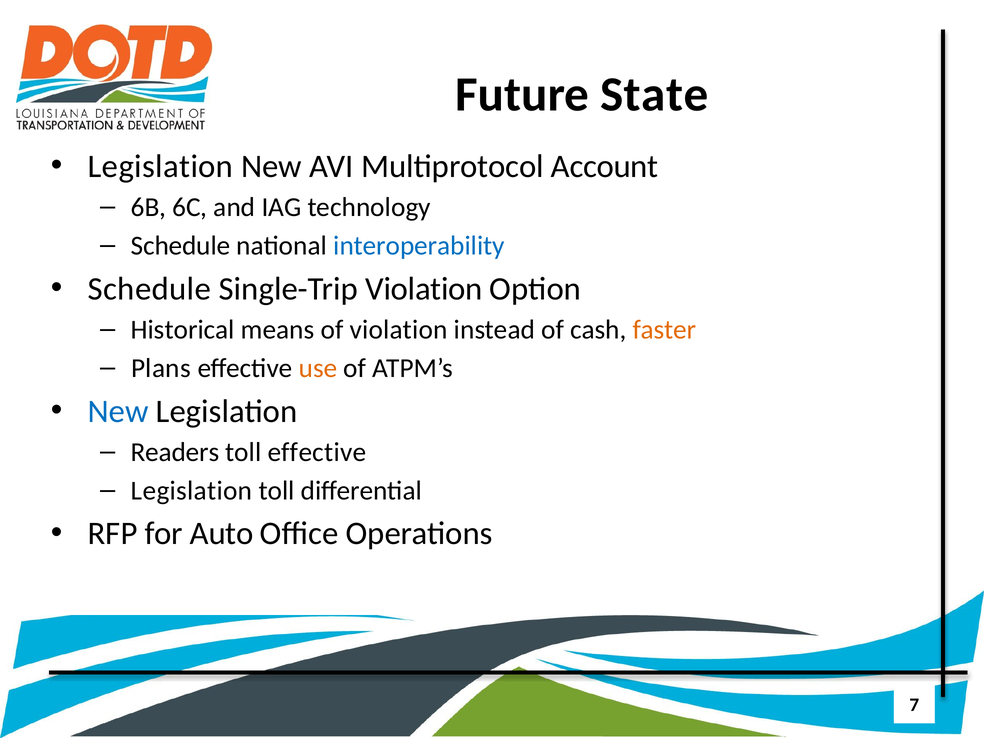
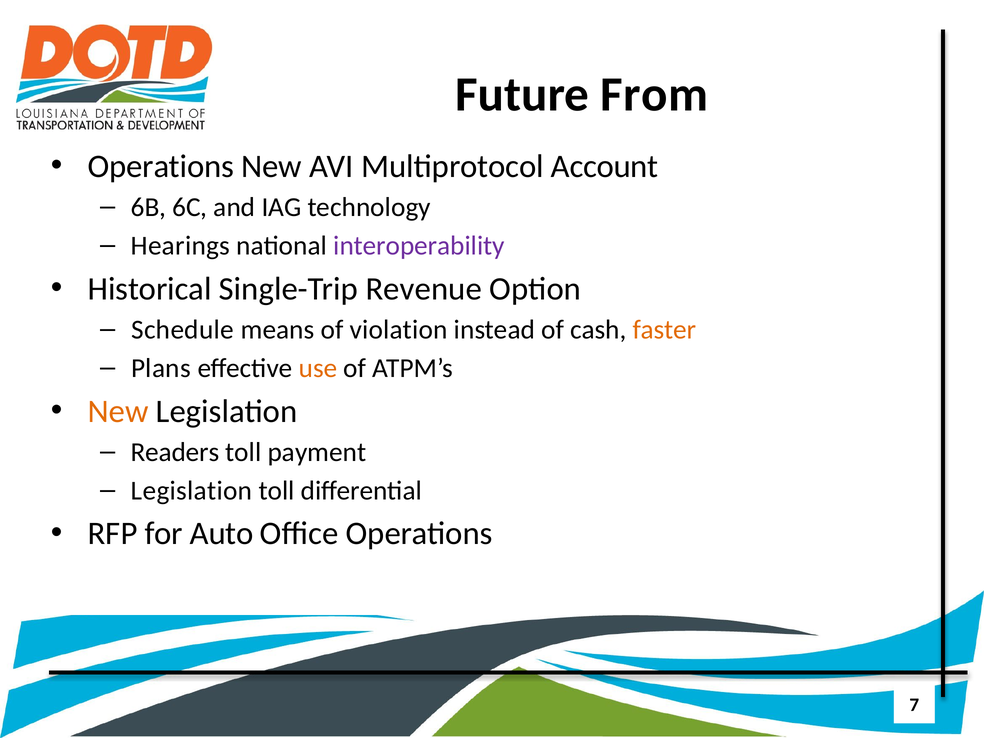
State: State -> From (654, 94)
Legislation: Legislation -> Operations (161, 166)
Schedule: Schedule -> Hearings (180, 246)
interoperability colour: blue -> purple (419, 246)
Schedule: Schedule -> Historical (150, 289)
Single-Trip Violation: Violation -> Revenue (424, 289)
Historical: Historical -> Schedule (183, 330)
New colour: blue -> orange (118, 411)
toll effective: effective -> payment (317, 452)
